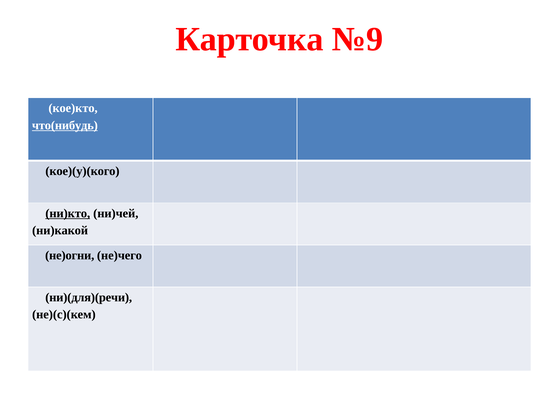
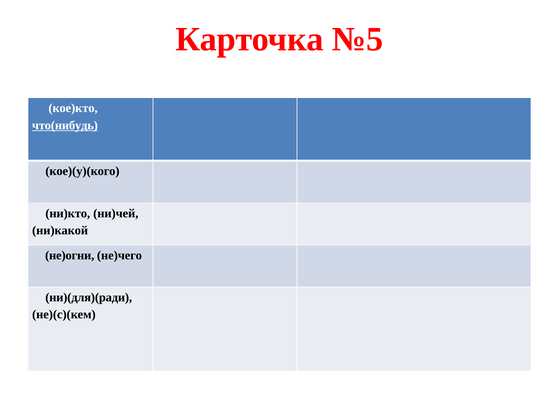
№9: №9 -> №5 (358, 39)
ни)кто underline: present -> none (68, 213)
ни)(для)(речи: ни)(для)(речи -> ни)(для)(ради (89, 298)
